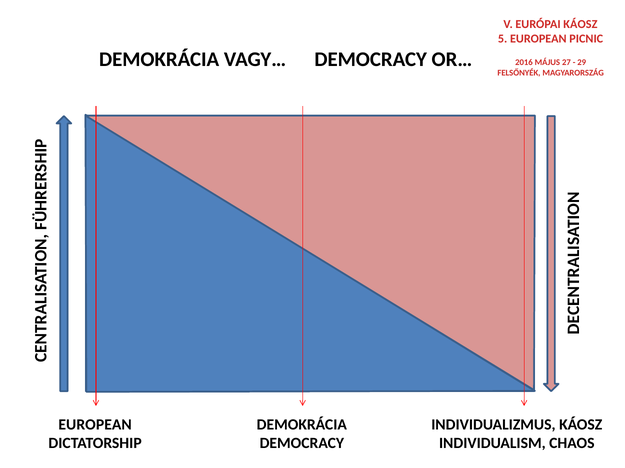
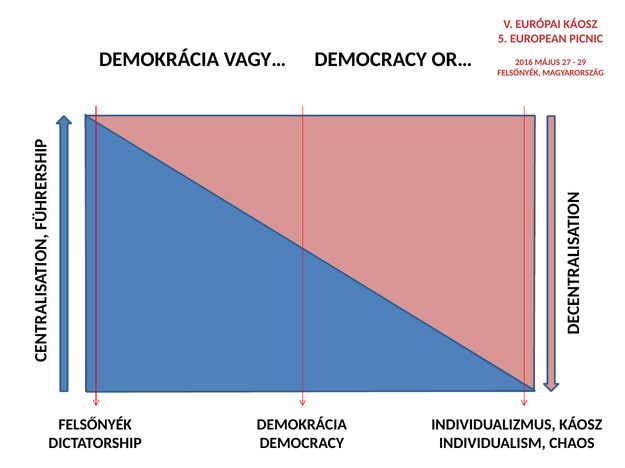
EUROPEAN: EUROPEAN -> FELSŐNYÉK (95, 425)
